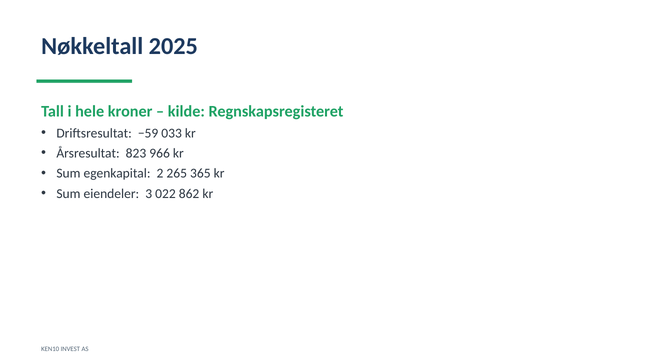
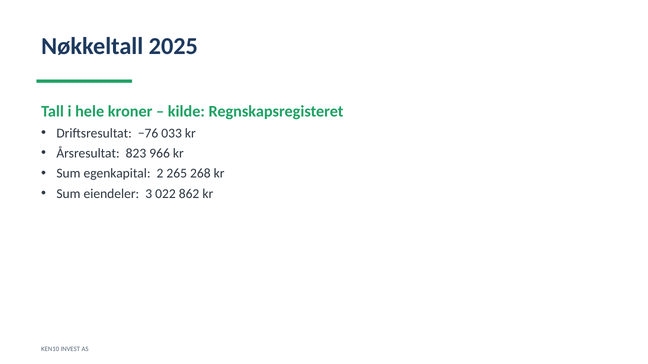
−59: −59 -> −76 (148, 133)
365: 365 -> 268 (200, 174)
